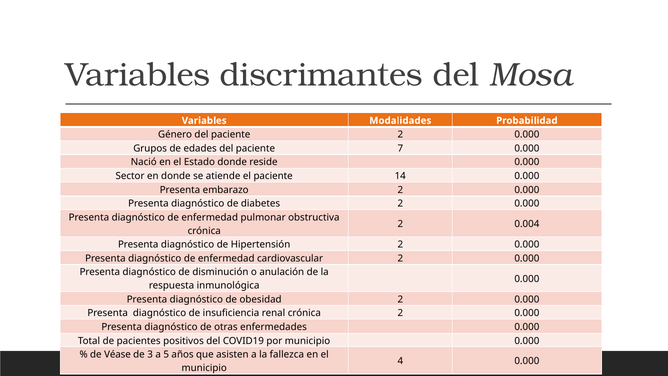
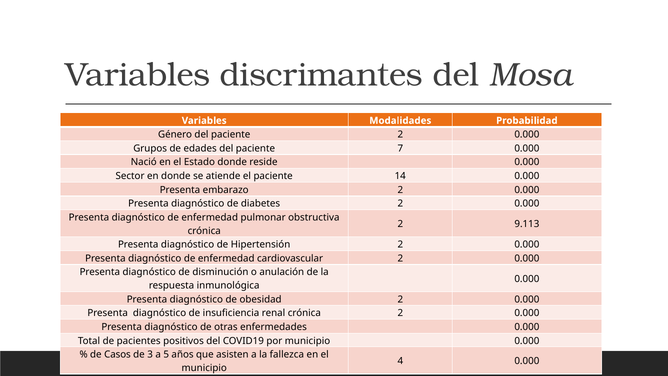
0.004: 0.004 -> 9.113 (527, 224)
Véase: Véase -> Casos (117, 354)
